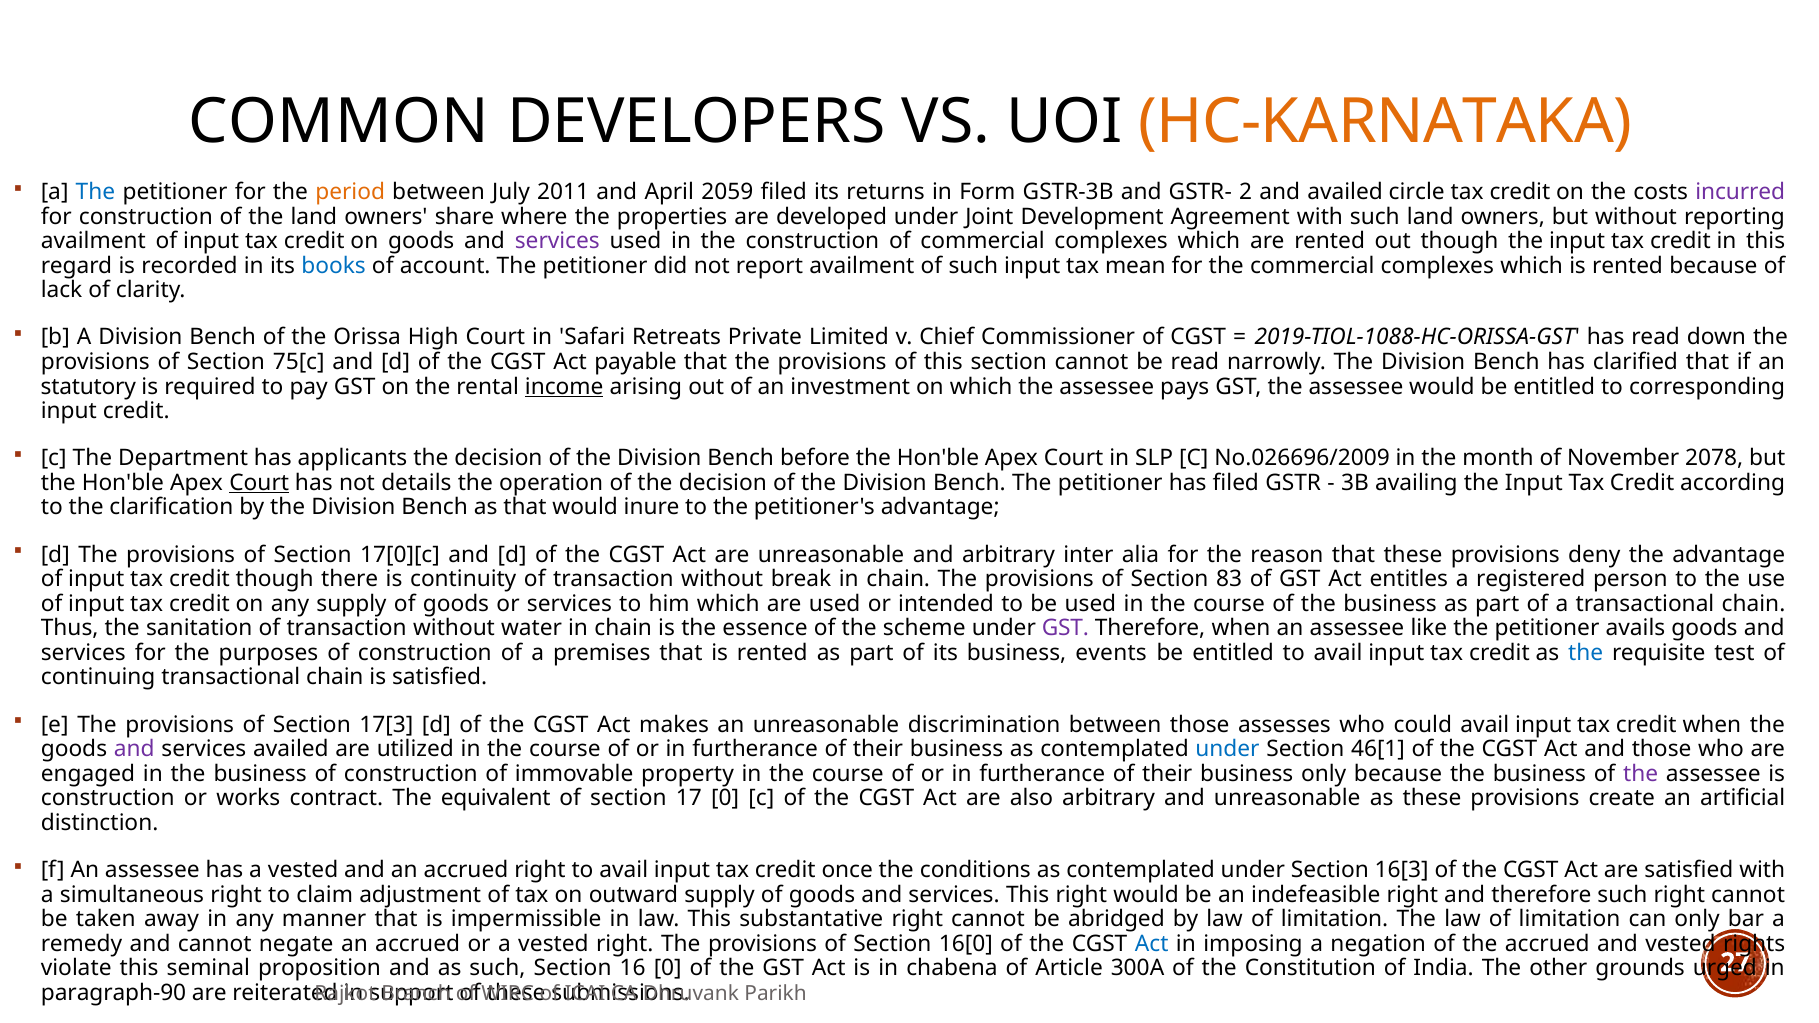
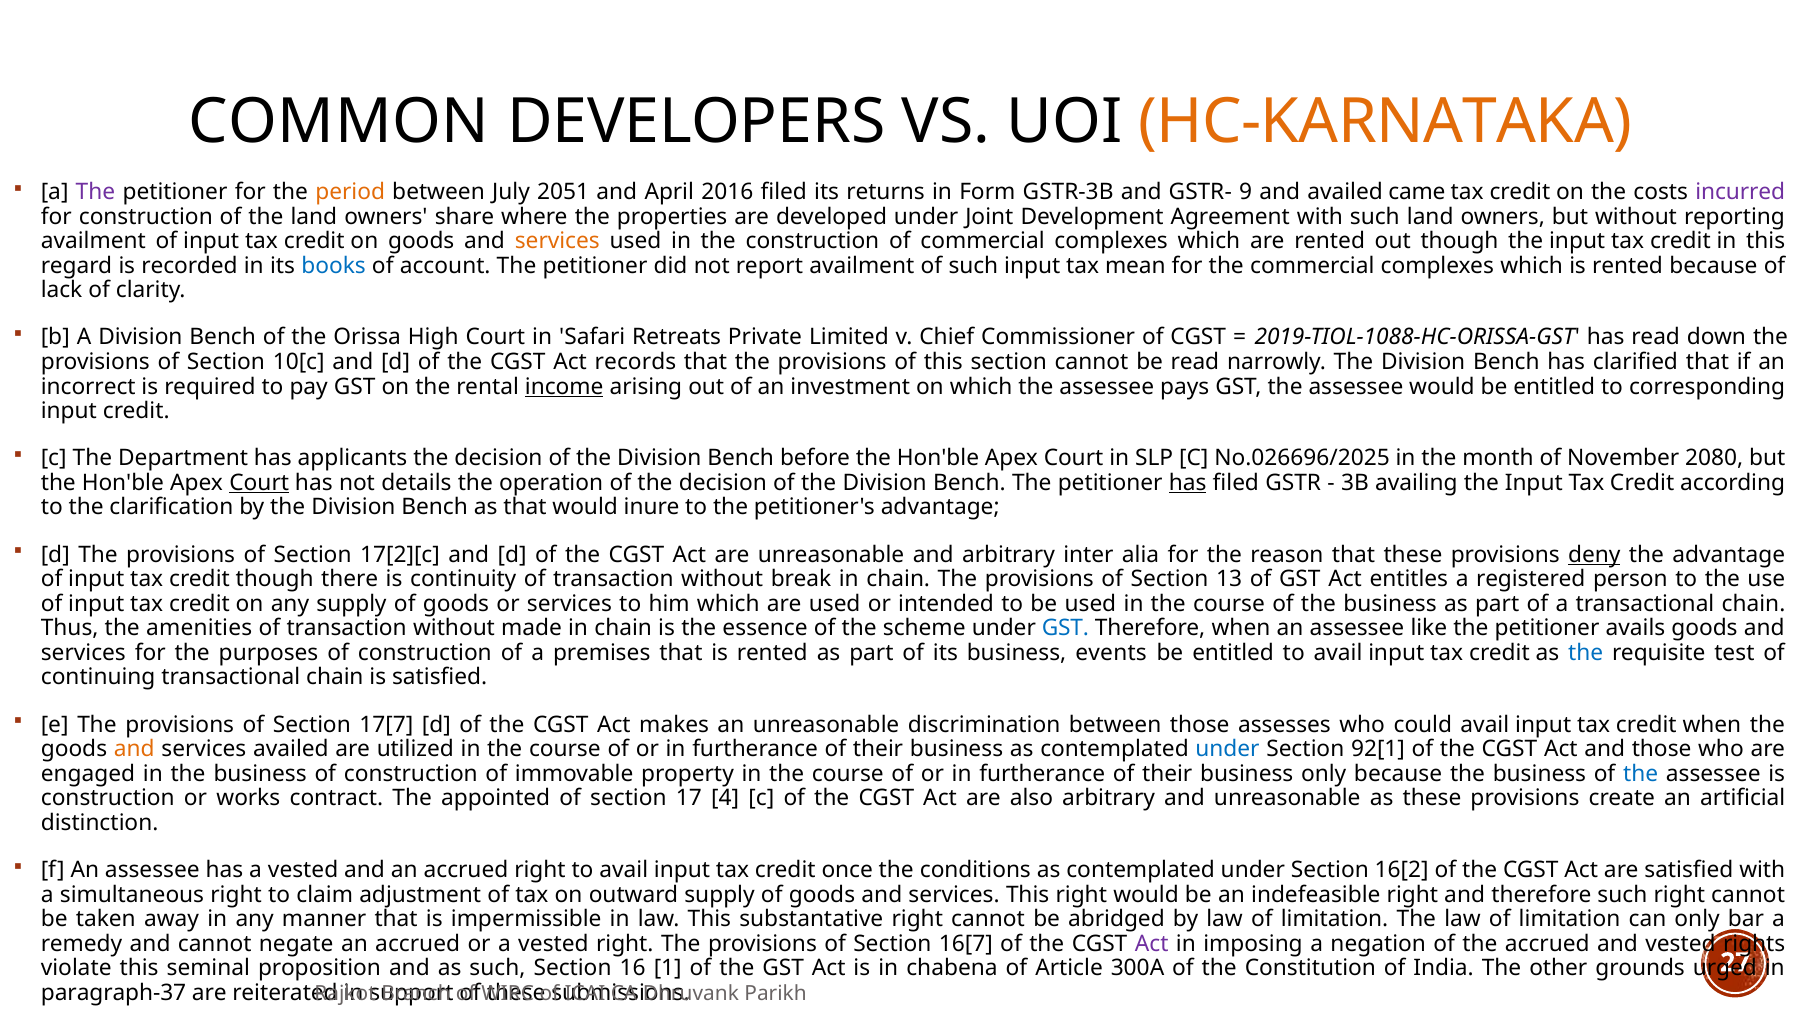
The colour: blue -> purple (96, 192)
2011: 2011 -> 2051 (563, 192)
2059: 2059 -> 2016 (727, 192)
2: 2 -> 9 (1246, 192)
circle: circle -> came (1417, 192)
services colour: purple -> orange (557, 241)
75[c: 75[c -> 10[c (299, 362)
payable: payable -> records (635, 362)
statutory: statutory -> incorrect (88, 387)
No.026696/2009: No.026696/2009 -> No.026696/2025 (1302, 458)
2078: 2078 -> 2080 (1714, 458)
has underline: none -> present (1188, 483)
17[0][c: 17[0][c -> 17[2][c (400, 555)
deny underline: none -> present (1594, 555)
83: 83 -> 13 (1229, 579)
sanitation: sanitation -> amenities (199, 628)
water: water -> made (532, 628)
GST colour: purple -> blue (1065, 628)
17[3: 17[3 -> 17[7 (386, 725)
and colour: purple -> orange (134, 749)
46[1: 46[1 -> 92[1 (1378, 749)
the colour: purple -> blue (1641, 774)
equivalent: equivalent -> appointed (496, 798)
17 0: 0 -> 4 (725, 798)
16[3: 16[3 -> 16[2 (1402, 870)
16[0: 16[0 -> 16[7 (966, 944)
Act colour: blue -> purple (1152, 944)
16 0: 0 -> 1 (668, 968)
paragraph-90: paragraph-90 -> paragraph-37 (114, 993)
